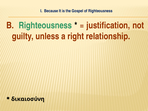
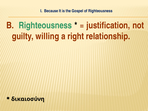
unless: unless -> willing (47, 36)
